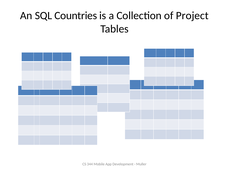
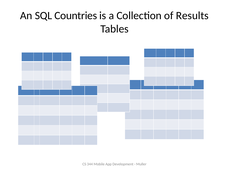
Project: Project -> Results (192, 15)
